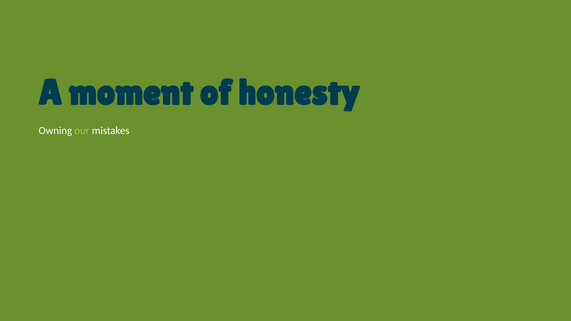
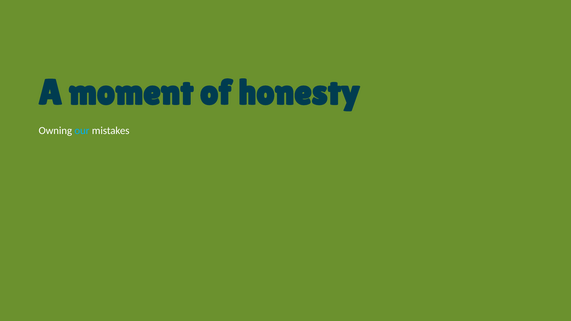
our colour: light green -> light blue (82, 131)
